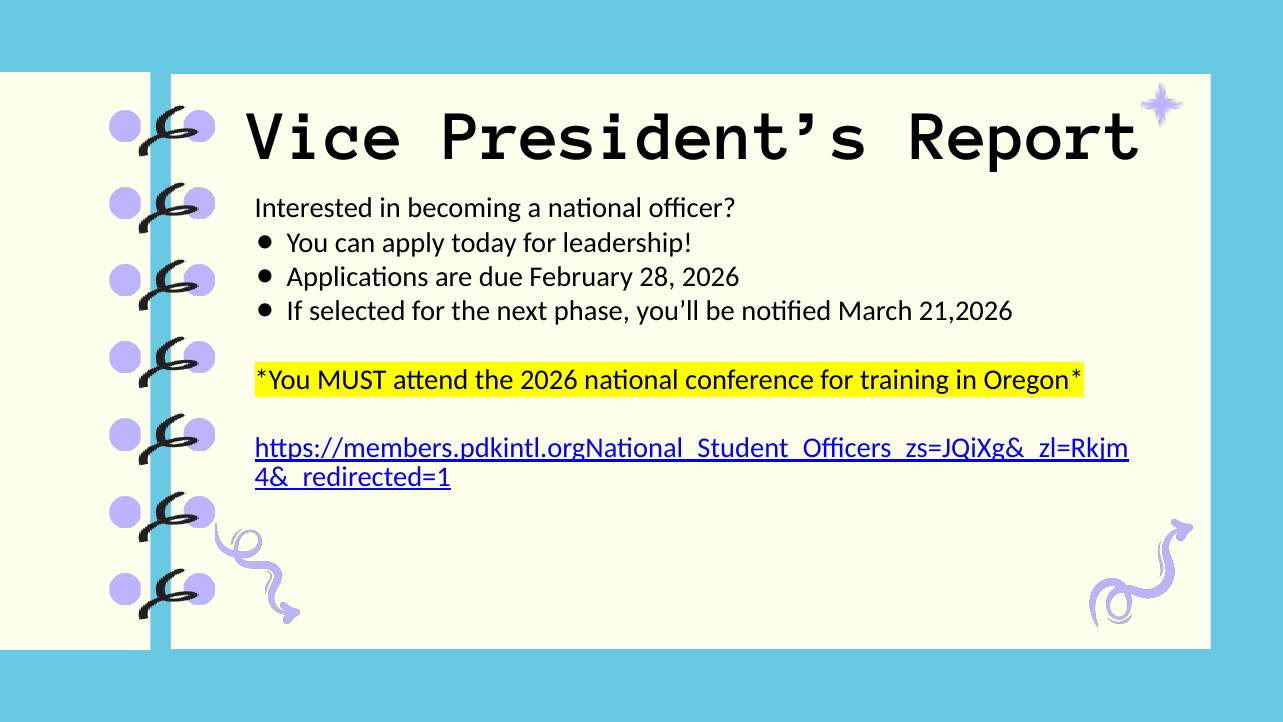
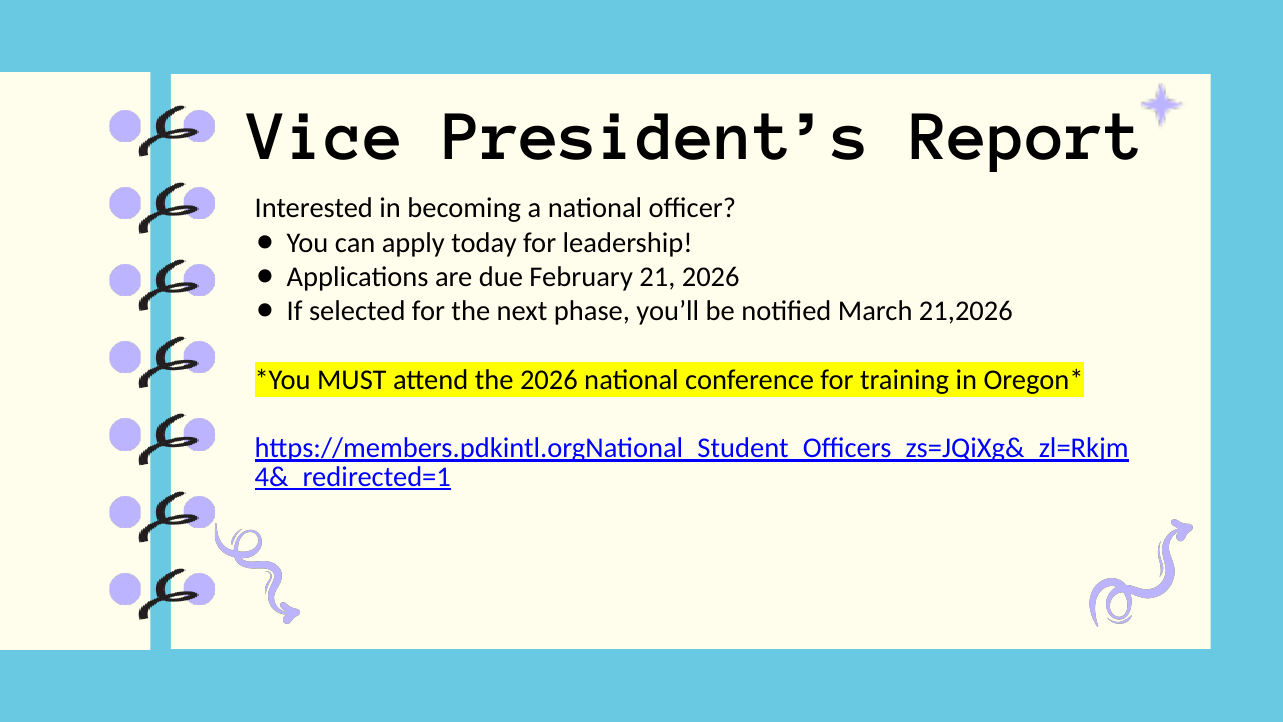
28: 28 -> 21 (657, 277)
